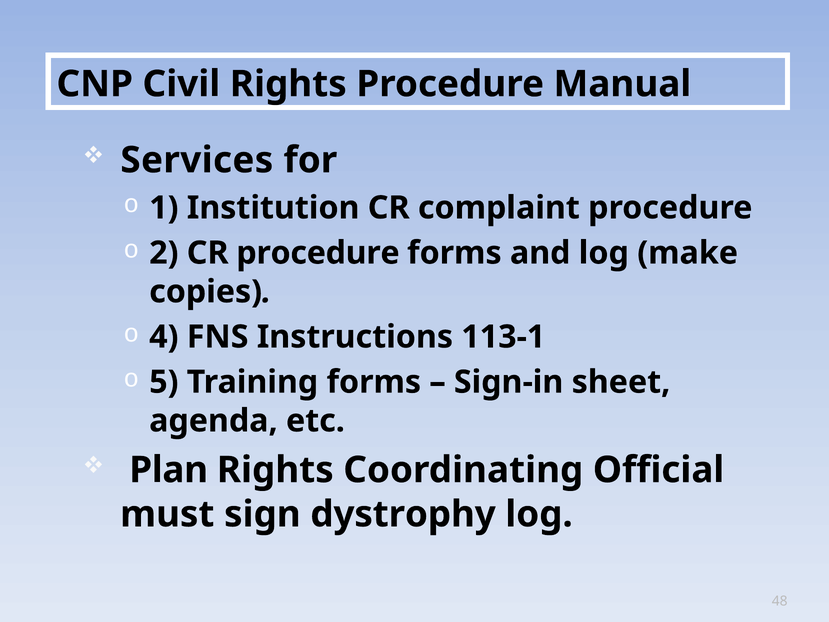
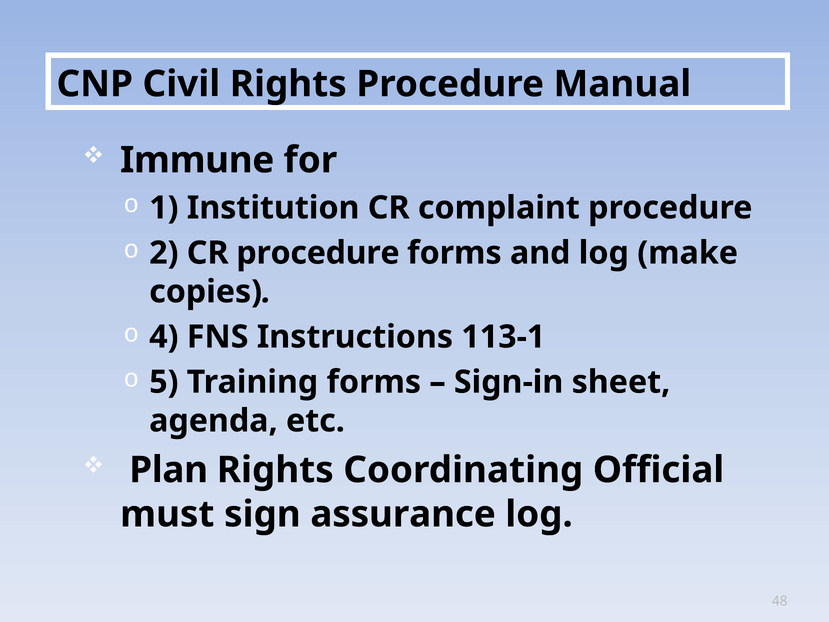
Services: Services -> Immune (197, 160)
dystrophy: dystrophy -> assurance (403, 514)
